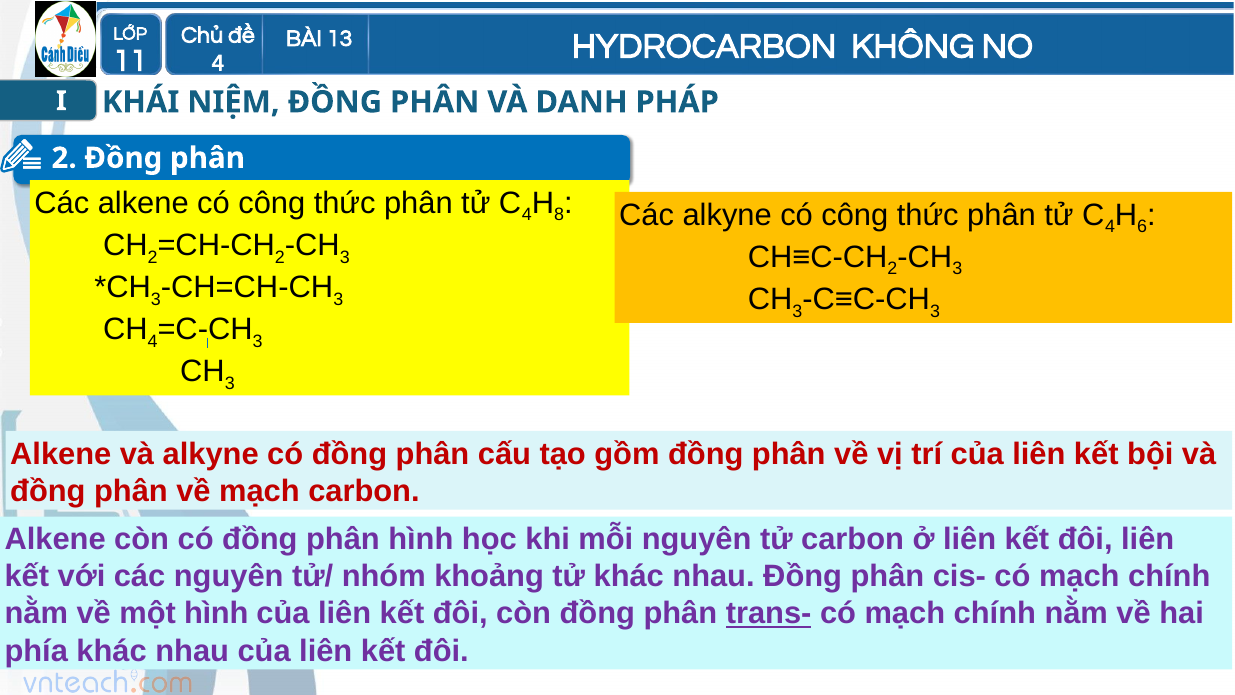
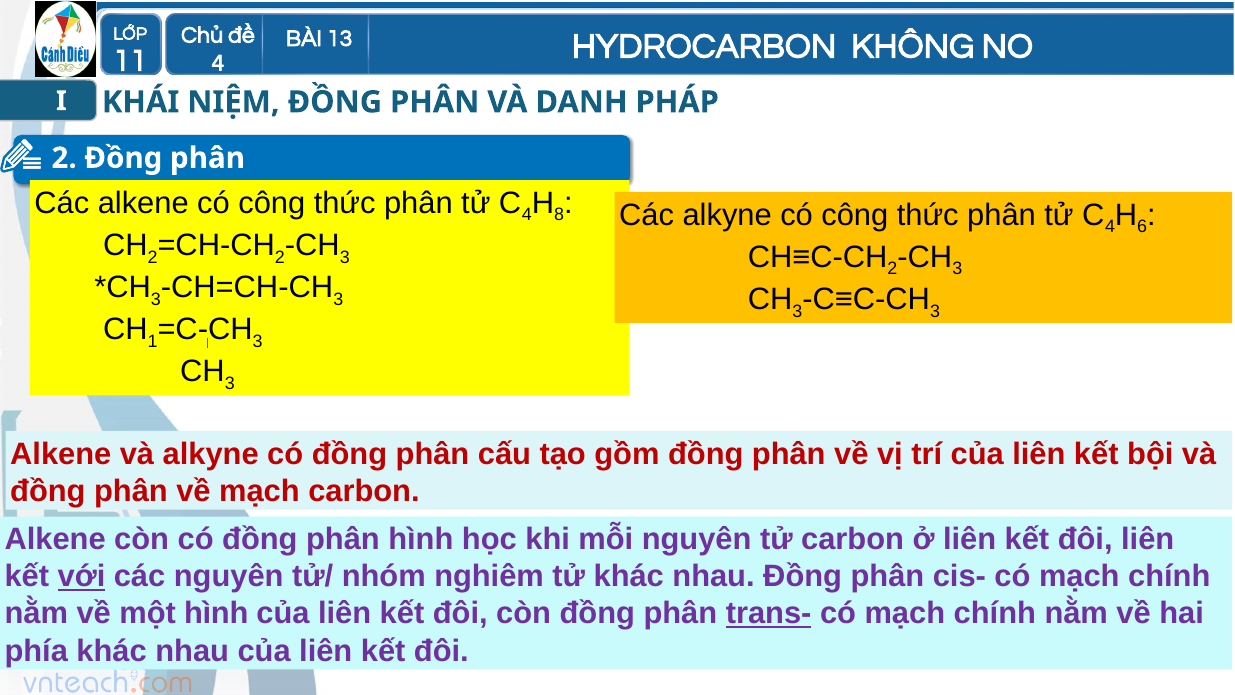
4: 4 -> 1 (153, 341)
với underline: none -> present (81, 576)
khoảng: khoảng -> nghiêm (489, 576)
